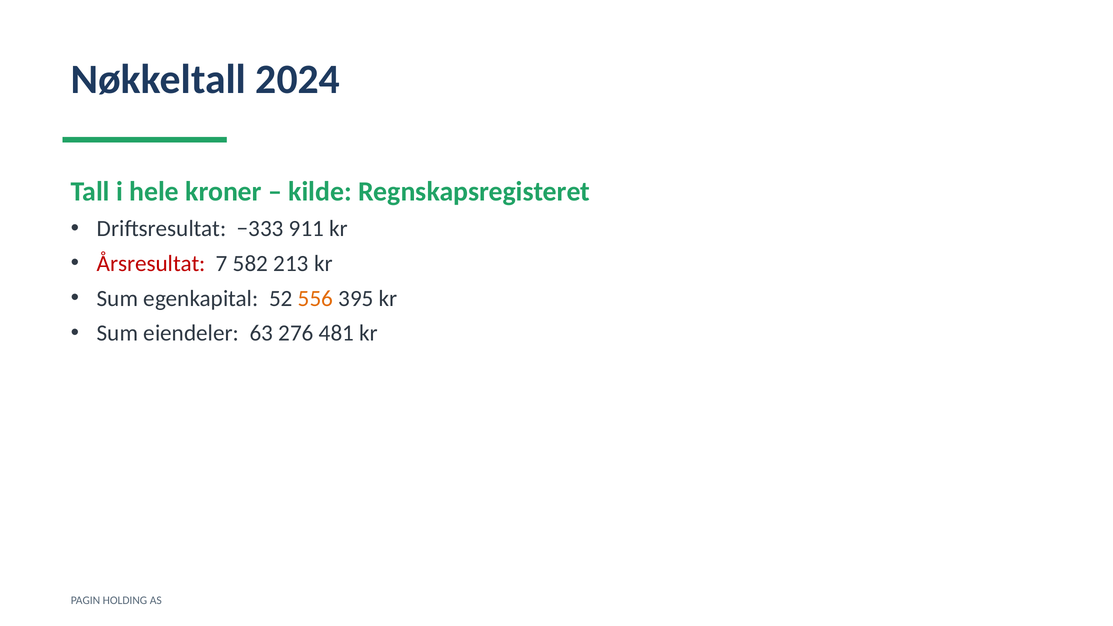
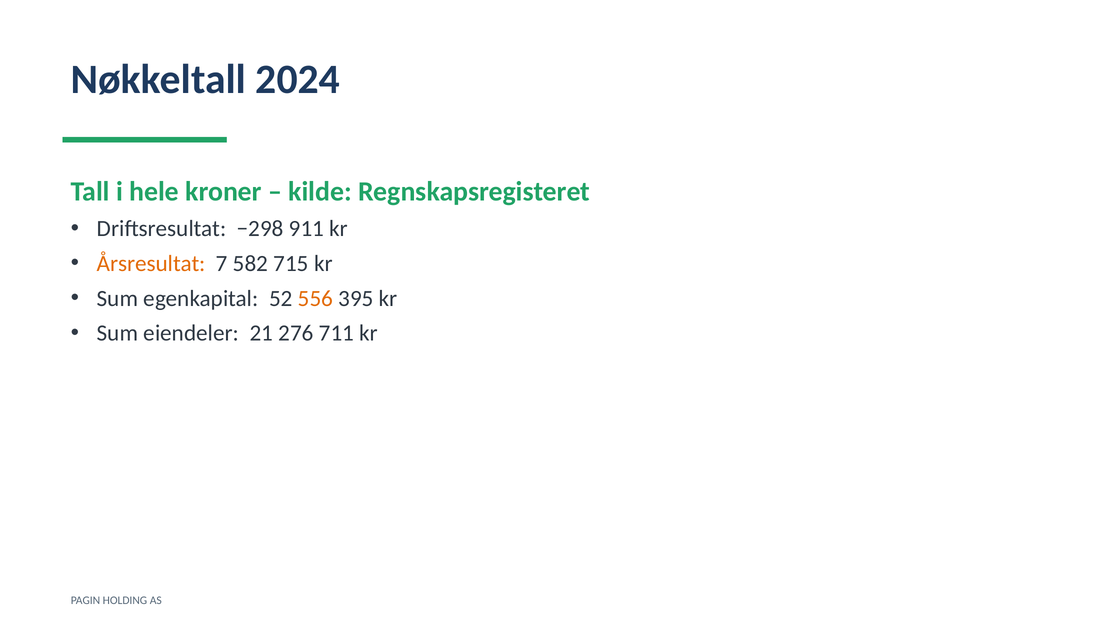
−333: −333 -> −298 (260, 229)
Årsresultat colour: red -> orange (151, 264)
213: 213 -> 715 (291, 264)
63: 63 -> 21 (261, 333)
481: 481 -> 711 (337, 333)
